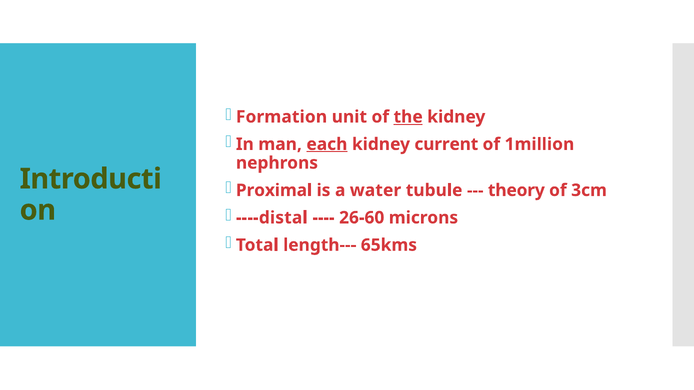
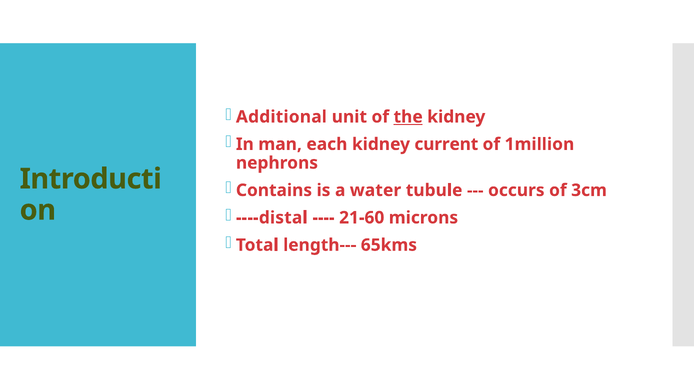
Formation: Formation -> Additional (281, 117)
each underline: present -> none (327, 144)
Proximal: Proximal -> Contains (274, 190)
theory: theory -> occurs (516, 190)
26-60: 26-60 -> 21-60 (362, 218)
